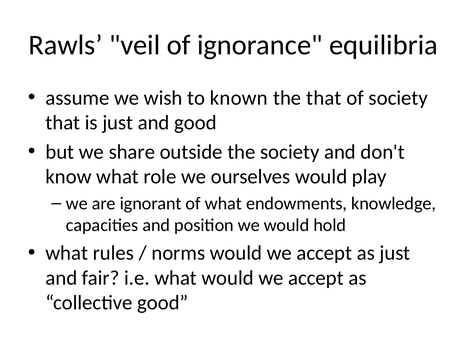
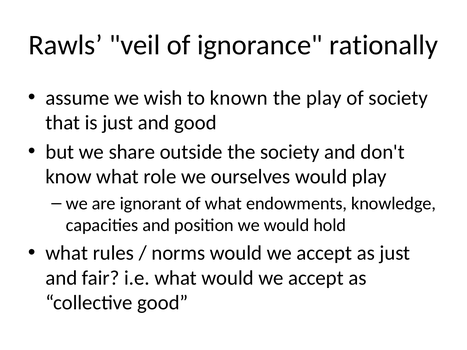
equilibria: equilibria -> rationally (384, 45)
the that: that -> play (324, 98)
